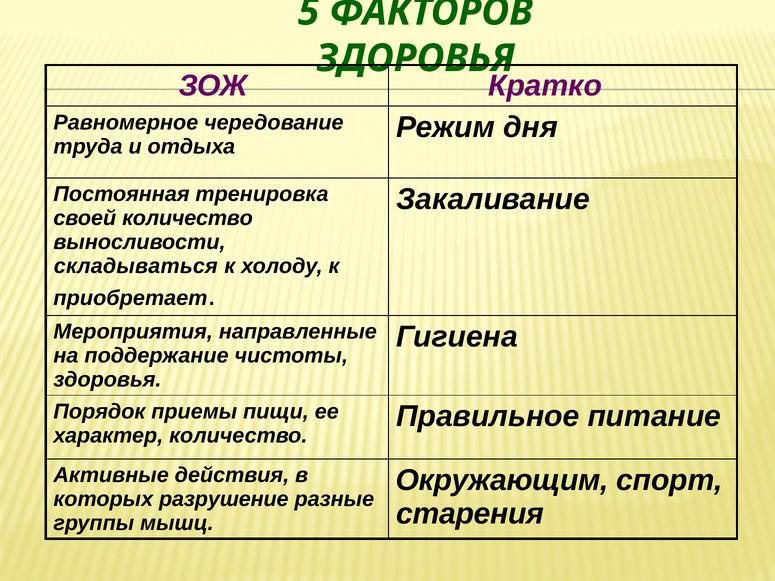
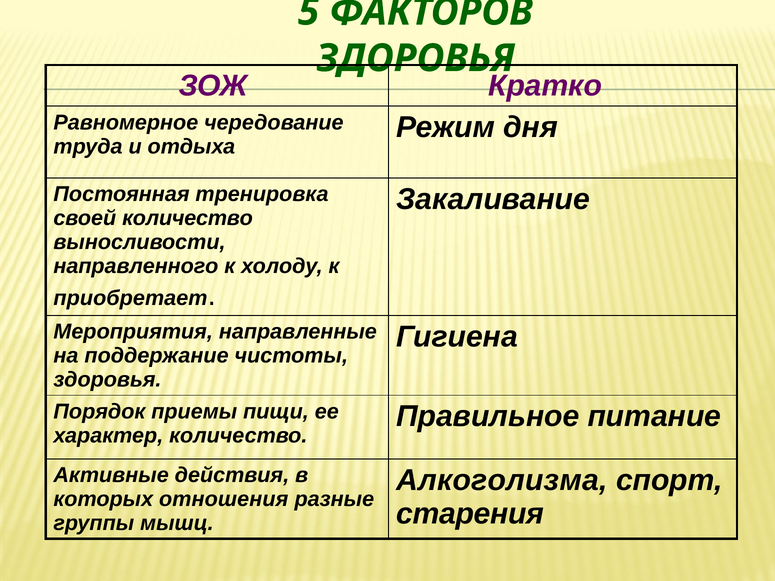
складываться: складываться -> направленного (136, 266)
Окружающим: Окружающим -> Алкоголизма (502, 480)
разрушение: разрушение -> отношения (224, 499)
